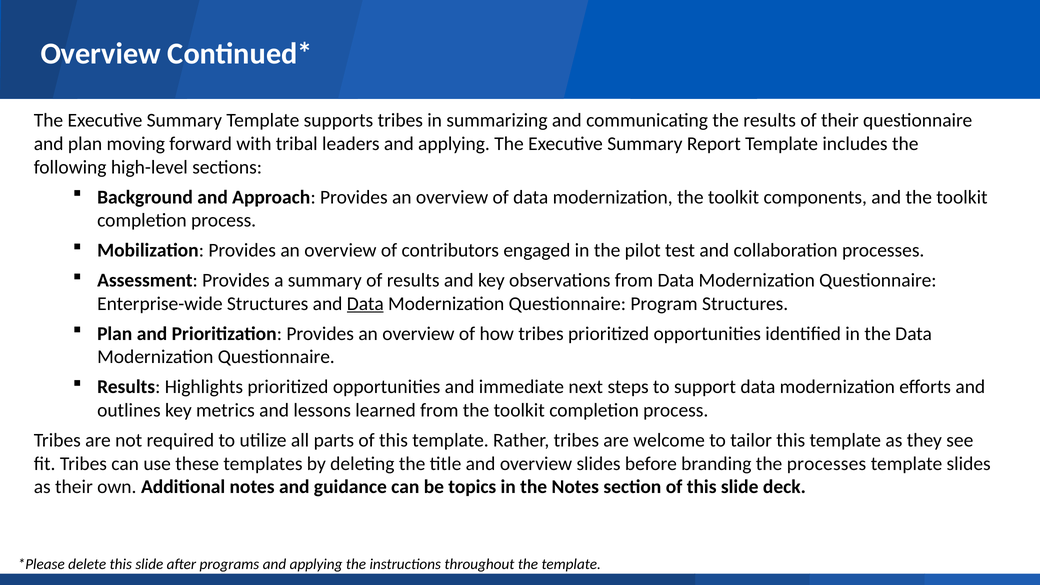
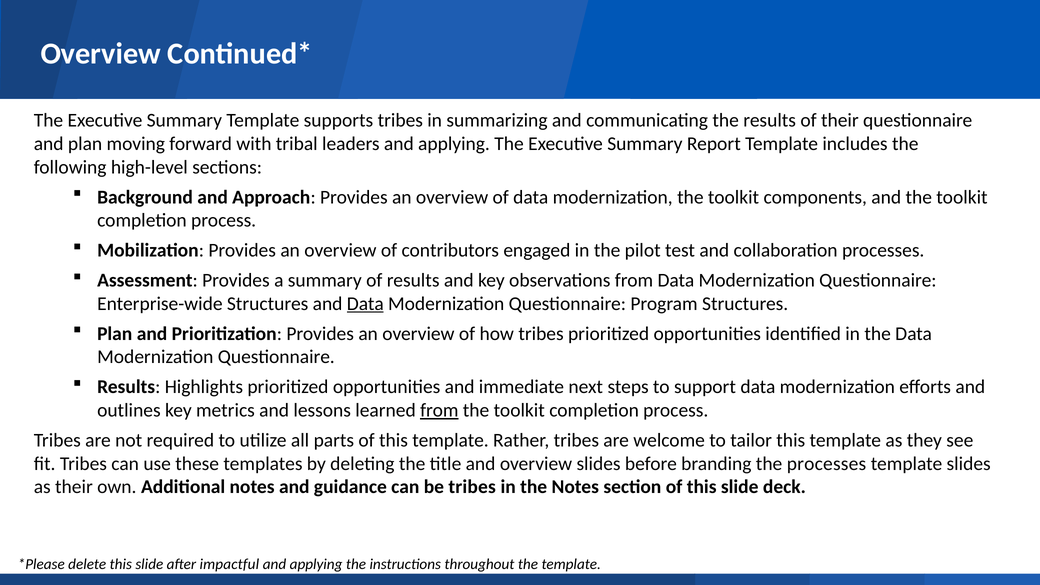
from underline: none -> present (439, 410)
be topics: topics -> tribes (472, 487)
programs: programs -> impactful (229, 564)
